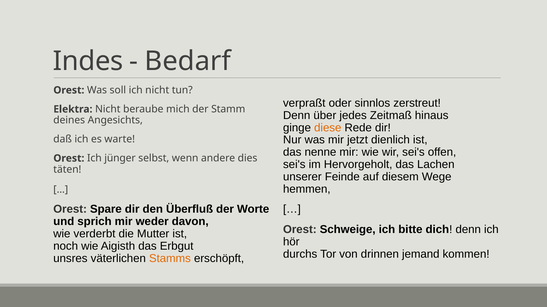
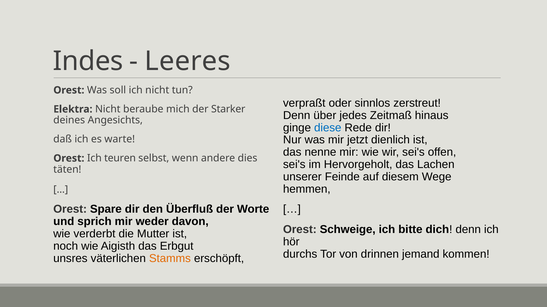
Bedarf: Bedarf -> Leeres (188, 61)
Stamm: Stamm -> Starker (228, 109)
diese colour: orange -> blue (328, 128)
jünger: jünger -> teuren (120, 159)
